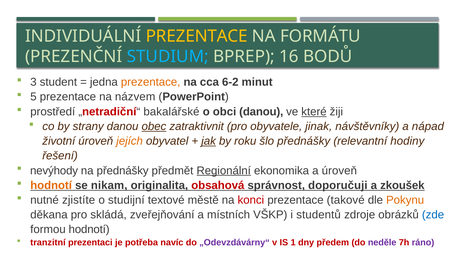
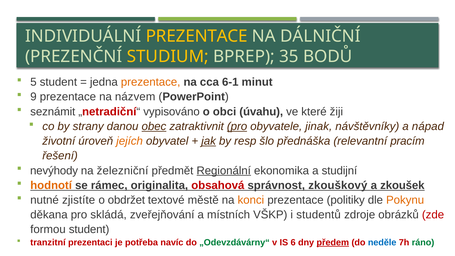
FORMÁTU: FORMÁTU -> DÁLNIČNÍ (320, 36)
STUDIUM colour: light blue -> yellow (168, 57)
16: 16 -> 35 (289, 57)
3: 3 -> 5 (33, 82)
6-2: 6-2 -> 6-1 (230, 82)
5: 5 -> 9 (33, 97)
prostředí: prostředí -> seznámit (53, 112)
bakalářské: bakalářské -> vypisováno (172, 112)
obci danou: danou -> úvahu (261, 112)
které underline: present -> none (314, 112)
pro underline: none -> present (237, 126)
roku: roku -> resp (245, 141)
šlo přednášky: přednášky -> přednáška (304, 141)
hodiny: hodiny -> pracím (407, 141)
na přednášky: přednášky -> železniční (123, 171)
a úroveň: úroveň -> studijní (339, 171)
nikam: nikam -> rámec (109, 185)
doporučuji: doporučuji -> zkouškový (338, 185)
studijní: studijní -> obdržet (126, 200)
konci colour: red -> orange (251, 200)
takové: takové -> politiky (346, 200)
zde colour: blue -> red (433, 215)
formou hodnotí: hodnotí -> student (89, 230)
„Odevzdávárny“ colour: purple -> green (235, 242)
1: 1 -> 6 (293, 242)
předem underline: none -> present (333, 242)
neděle colour: purple -> blue (382, 242)
ráno colour: purple -> green (423, 242)
